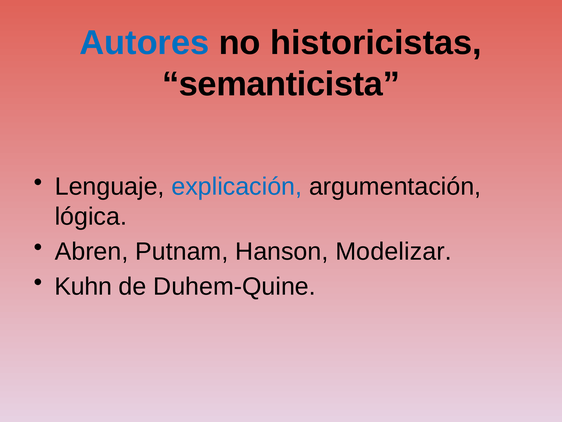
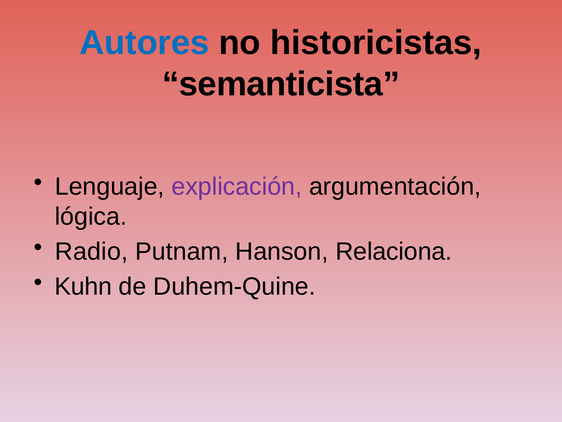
explicación colour: blue -> purple (237, 186)
Abren: Abren -> Radio (91, 251)
Modelizar: Modelizar -> Relaciona (394, 251)
